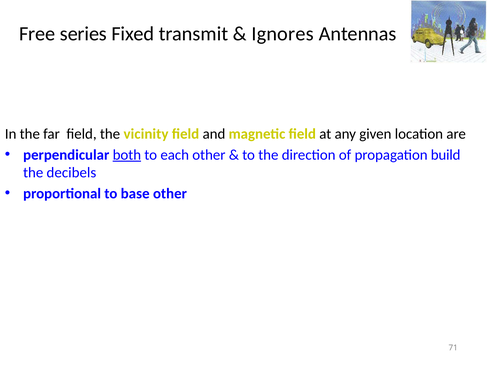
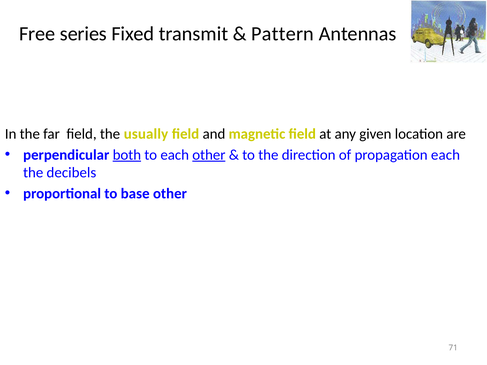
Ignores: Ignores -> Pattern (283, 34)
vicinity: vicinity -> usually (146, 134)
other underline: none -> present (209, 155)
propagation build: build -> each (445, 155)
